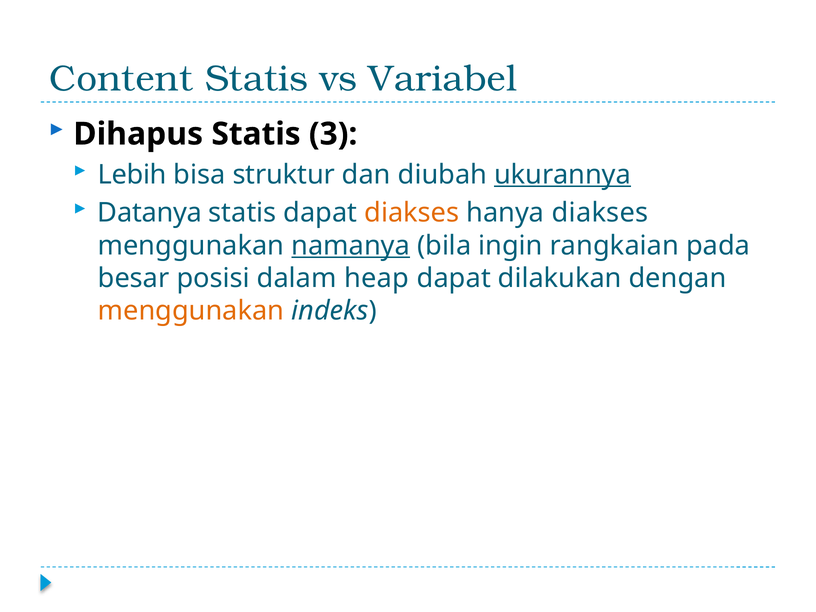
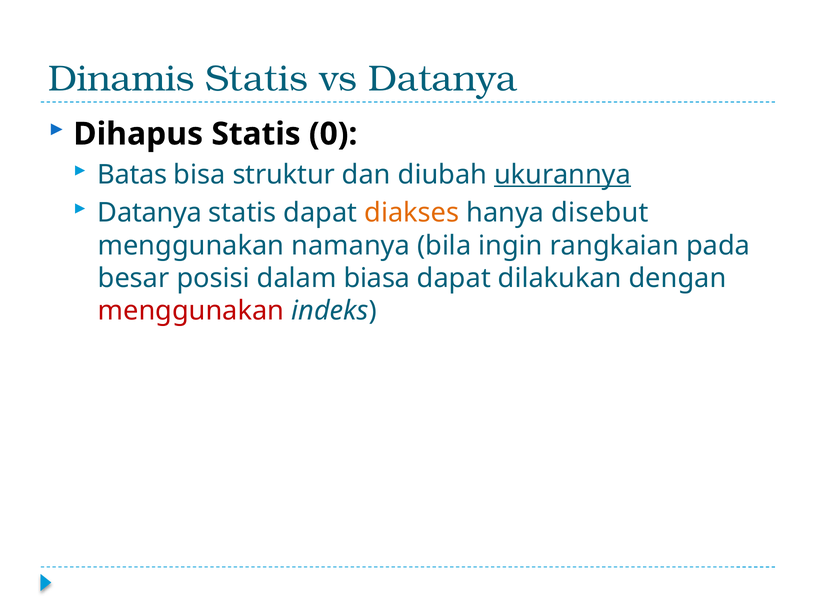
Content: Content -> Dinamis (121, 79)
vs Variabel: Variabel -> Datanya (443, 79)
3: 3 -> 0 (333, 134)
Lebih: Lebih -> Batas (132, 175)
hanya diakses: diakses -> disebut (600, 213)
namanya underline: present -> none (351, 246)
heap: heap -> biasa (377, 278)
menggunakan colour: orange -> red (191, 311)
